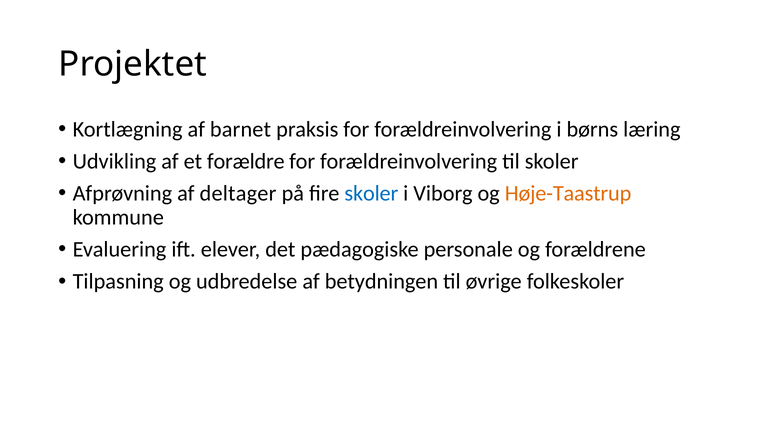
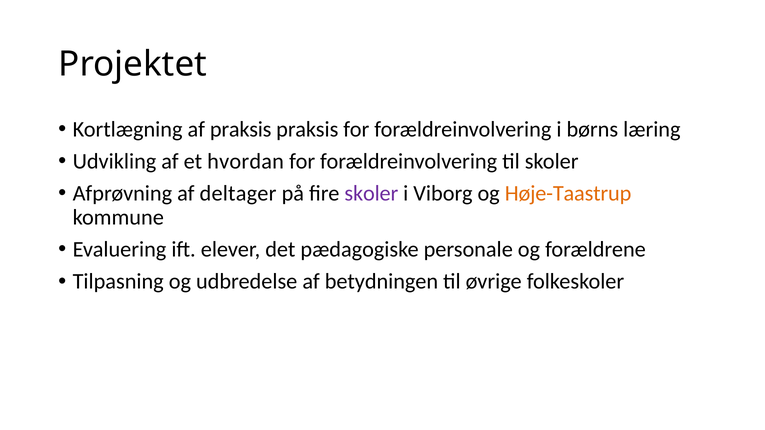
af barnet: barnet -> praksis (241, 129)
forældre: forældre -> hvordan (246, 161)
skoler colour: blue -> purple (371, 193)
